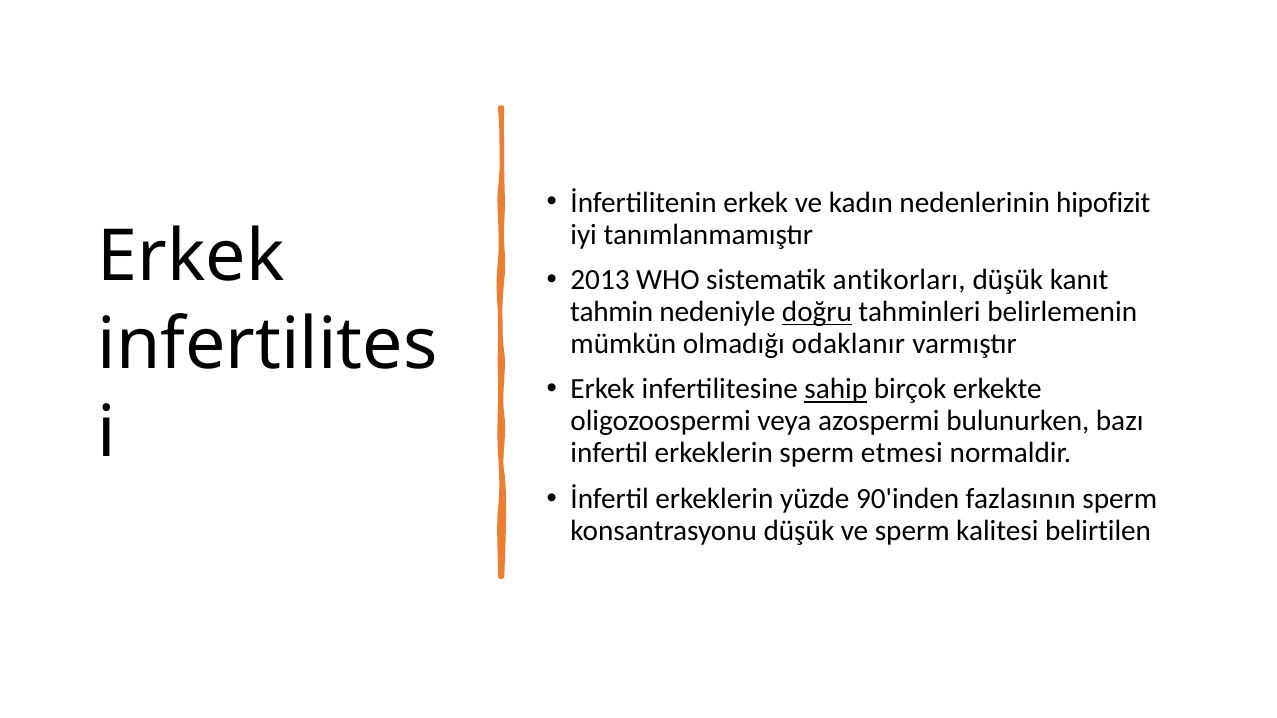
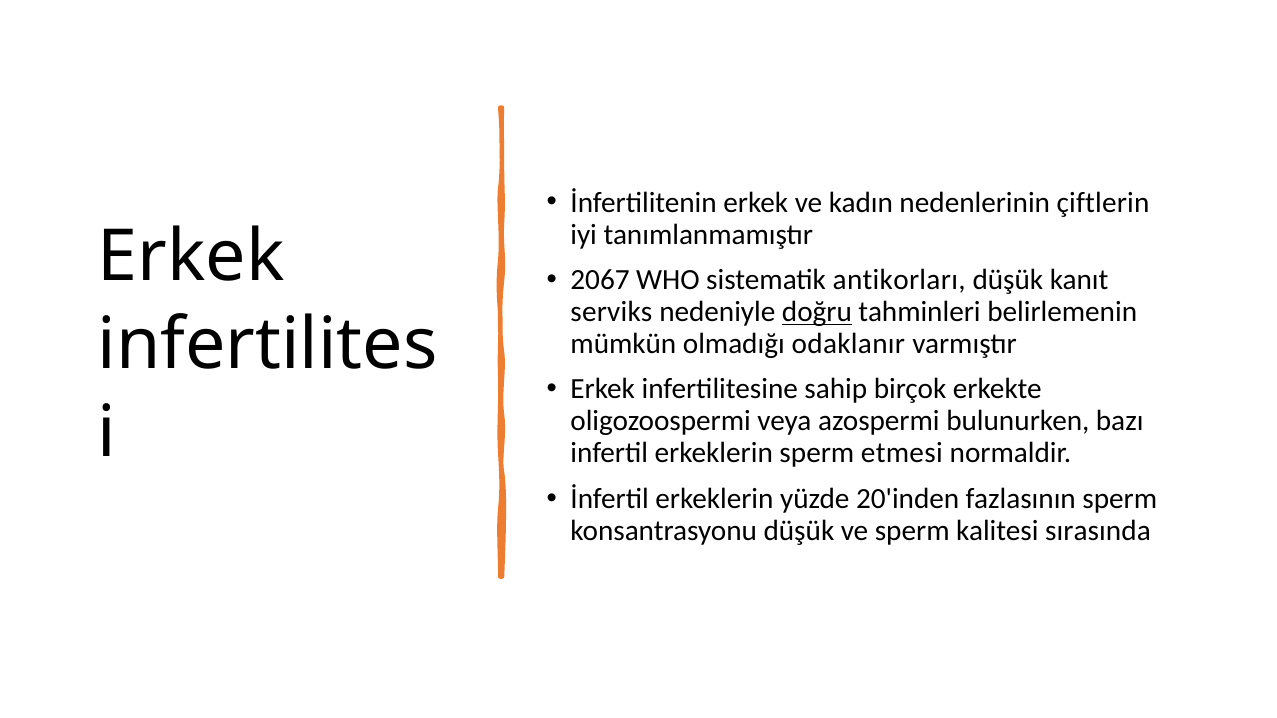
hipofizit: hipofizit -> çiftlerin (1103, 202)
2013: 2013 -> 2067 (600, 280)
tahmin: tahmin -> serviks (611, 312)
sahip underline: present -> none (836, 389)
90'inden: 90'inden -> 20'inden (908, 499)
belirtilen: belirtilen -> sırasında (1098, 531)
